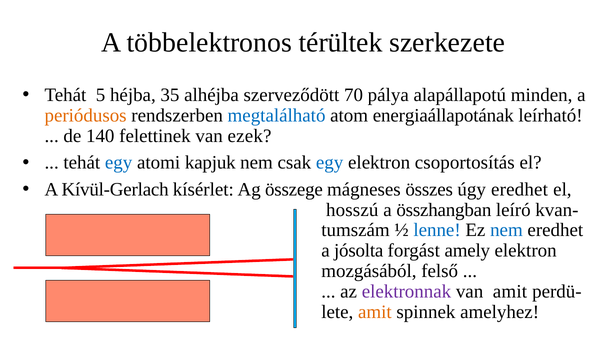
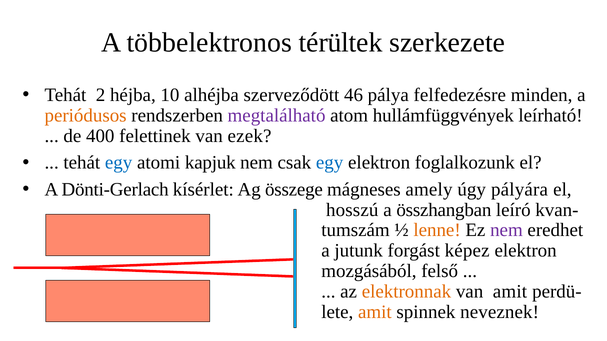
5: 5 -> 2 (101, 95)
35: 35 -> 10 (170, 95)
70: 70 -> 46 (354, 95)
alapállapotú: alapállapotú -> felfedezésre (460, 95)
megtalálható colour: blue -> purple (277, 115)
energiaállapotának: energiaállapotának -> hullámfüggvények (443, 115)
140: 140 -> 400 (100, 136)
csoportosítás: csoportosítás -> foglalkozunk (465, 163)
Kívül-Gerlach: Kívül-Gerlach -> Dönti-Gerlach (115, 190)
összes: összes -> amely (429, 190)
úgy eredhet: eredhet -> pályára (519, 190)
lenne colour: blue -> orange (437, 231)
nem colour: blue -> purple (506, 231)
jósolta: jósolta -> jutunk (359, 251)
amely: amely -> képez (467, 251)
elektronnak colour: purple -> orange (406, 292)
amelyhez: amelyhez -> neveznek (500, 312)
